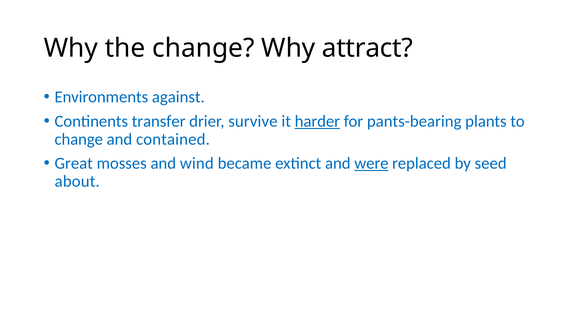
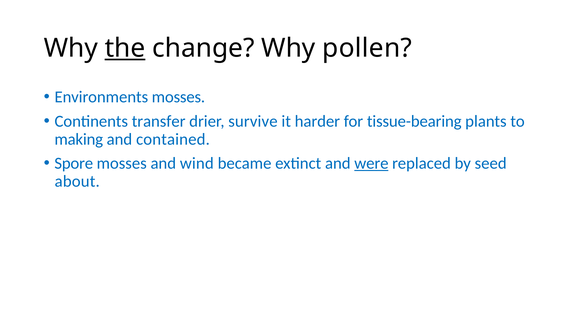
the underline: none -> present (125, 48)
attract: attract -> pollen (367, 48)
Environments against: against -> mosses (178, 97)
harder underline: present -> none (317, 121)
pants-bearing: pants-bearing -> tissue-bearing (414, 121)
change: change -> making (79, 139)
Great: Great -> Spore (74, 163)
